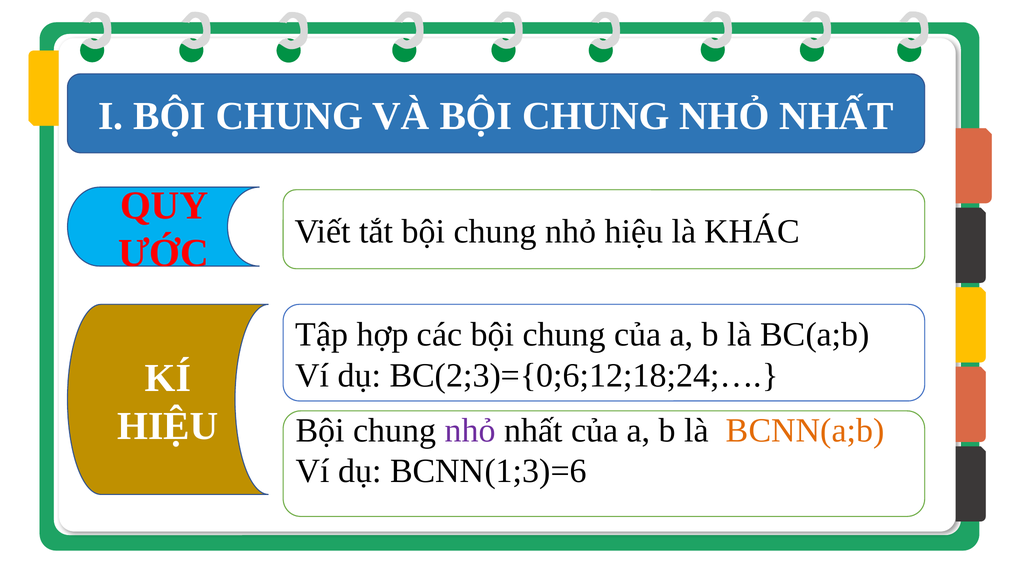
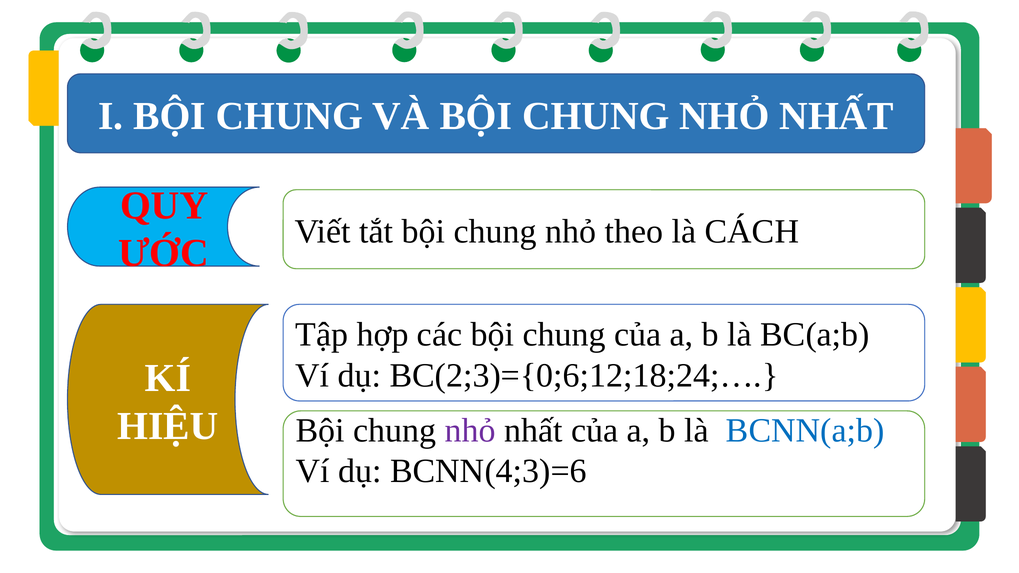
nhỏ hiệu: hiệu -> theo (634, 232)
KHÁC: KHÁC -> CÁCH (752, 232)
BCNN(a;b colour: orange -> blue (805, 430)
BCNN(1;3)=6: BCNN(1;3)=6 -> BCNN(4;3)=6 (488, 471)
